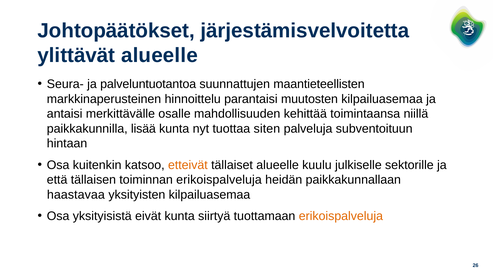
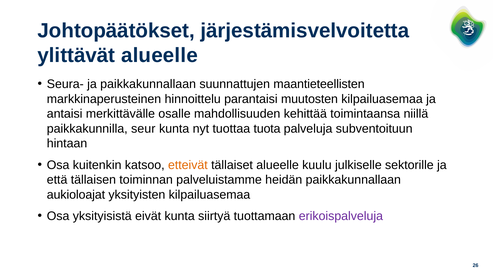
ja palveluntuotantoa: palveluntuotantoa -> paikkakunnallaan (148, 84)
lisää: lisää -> seur (143, 128)
siten: siten -> tuota (267, 128)
toiminnan erikoispalveluja: erikoispalveluja -> palveluistamme (219, 179)
haastavaa: haastavaa -> aukioloajat (76, 194)
erikoispalveluja colour: orange -> purple (341, 216)
